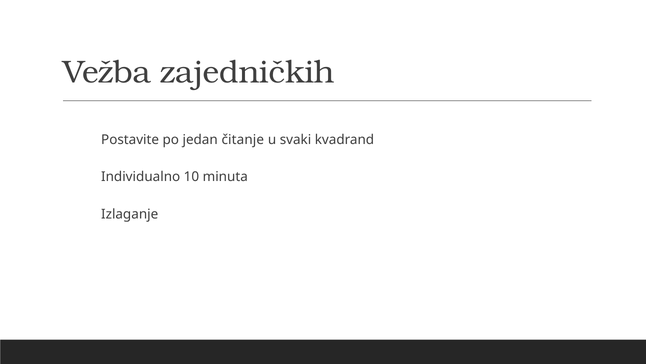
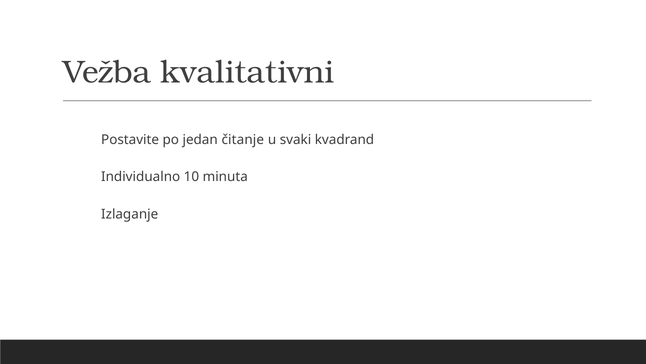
zajedničkih: zajedničkih -> kvalitativni (247, 72)
